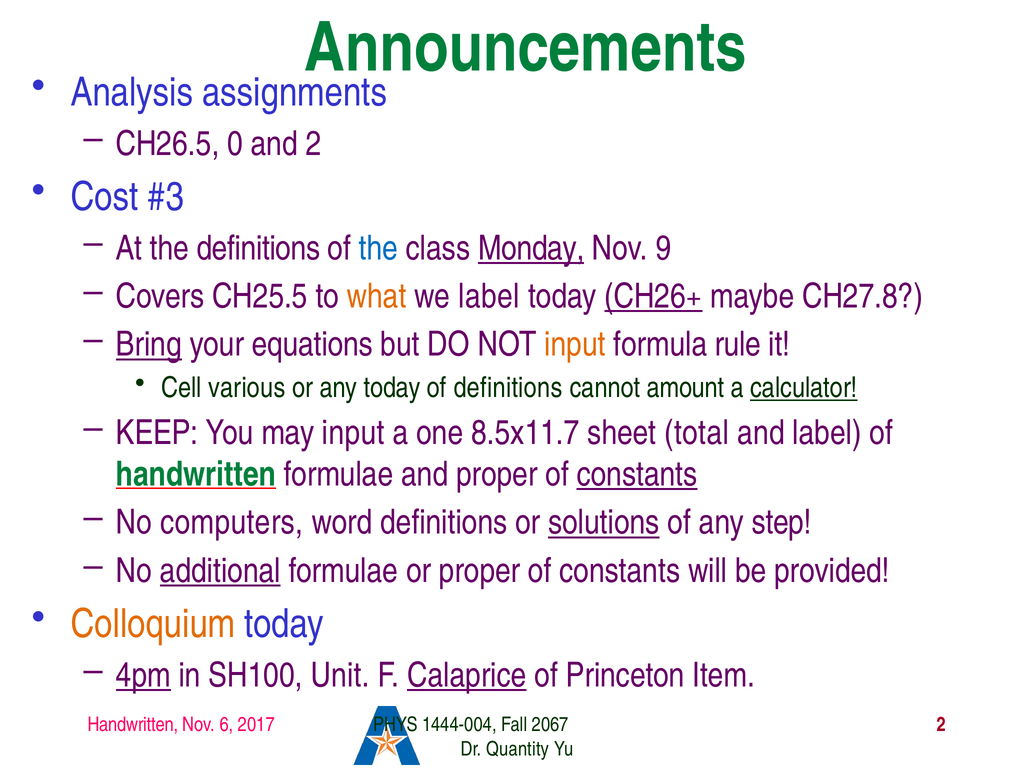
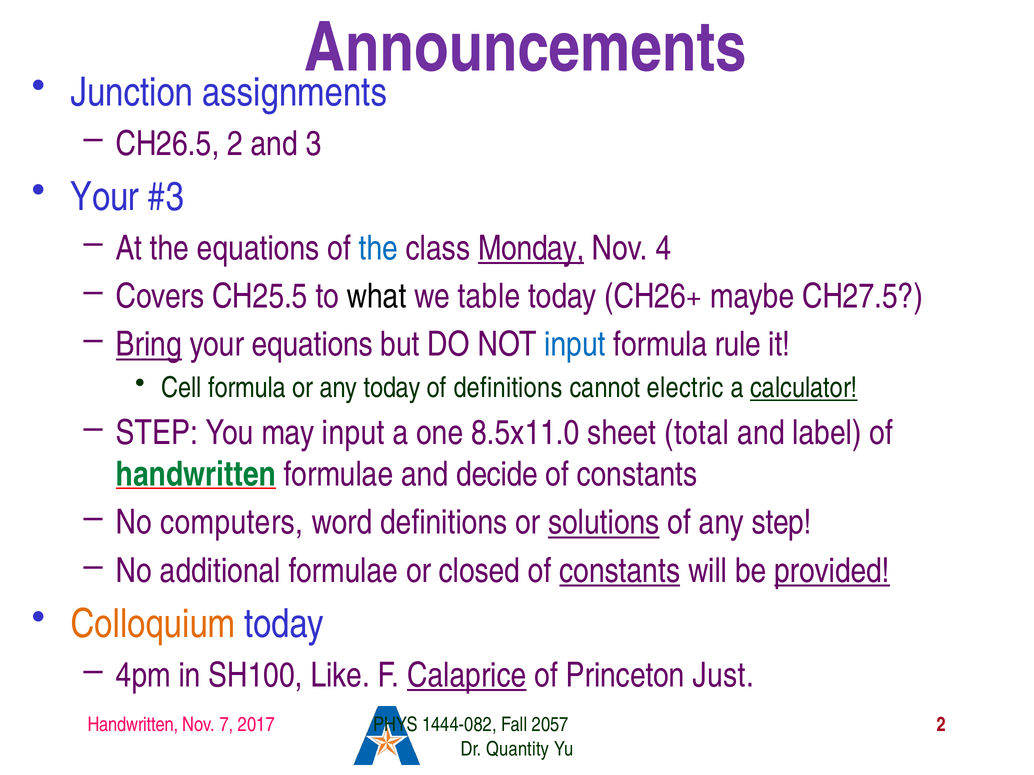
Announcements colour: green -> purple (526, 48)
Analysis: Analysis -> Junction (132, 92)
CH26.5 0: 0 -> 2 (235, 144)
and 2: 2 -> 3 (314, 144)
Cost: Cost -> Your (105, 197)
the definitions: definitions -> equations (258, 248)
9: 9 -> 4 (663, 248)
what colour: orange -> black (377, 297)
we label: label -> table (489, 297)
CH26+ underline: present -> none (653, 297)
CH27.8: CH27.8 -> CH27.5 (863, 297)
input colour: orange -> blue (575, 345)
Cell various: various -> formula (247, 388)
amount: amount -> electric (685, 388)
KEEP: KEEP -> STEP (157, 433)
8.5x11.7: 8.5x11.7 -> 8.5x11.0 (525, 433)
and proper: proper -> decide (497, 475)
constants underline: present -> none (637, 475)
additional underline: present -> none (220, 571)
or proper: proper -> closed (480, 571)
constants underline: none -> present (620, 571)
provided underline: none -> present (832, 571)
4pm underline: present -> none (143, 676)
Unit: Unit -> Like (340, 676)
Item: Item -> Just (723, 676)
6: 6 -> 7 (227, 725)
1444-004: 1444-004 -> 1444-082 (459, 725)
2067: 2067 -> 2057 (550, 725)
